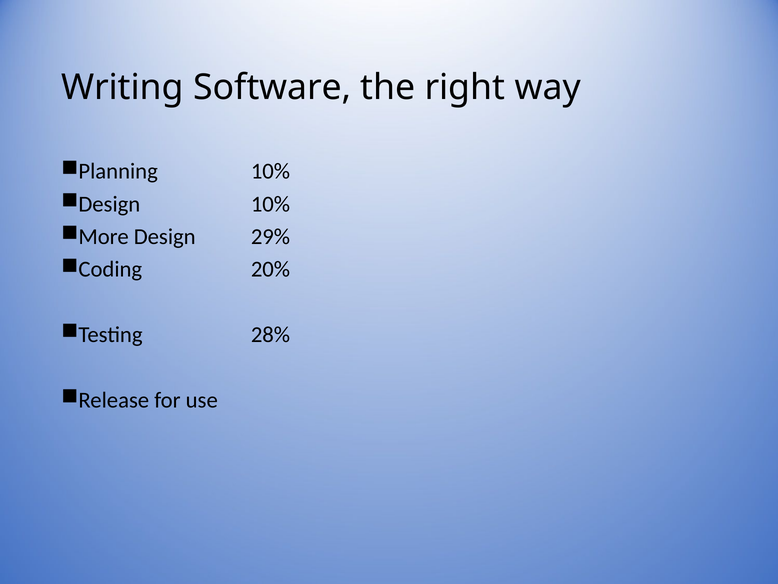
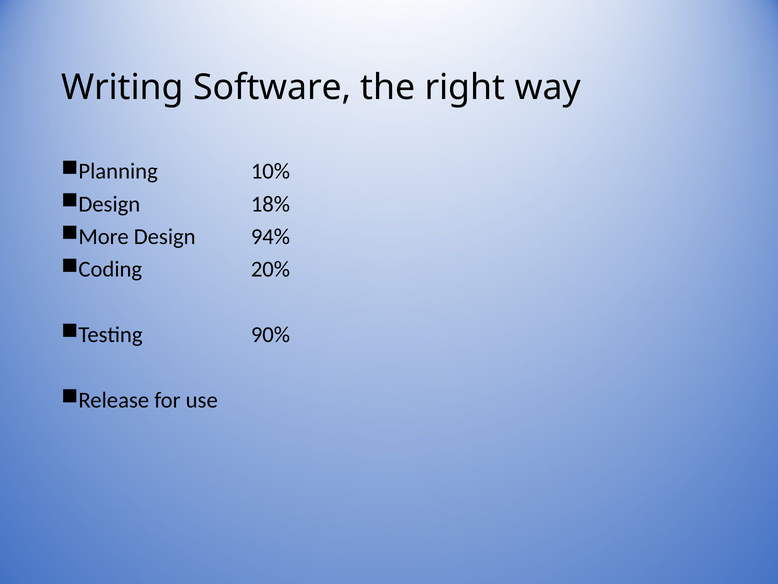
Design 10%: 10% -> 18% (270, 204)
29%: 29% -> 94% (270, 237)
28%: 28% -> 90% (270, 334)
